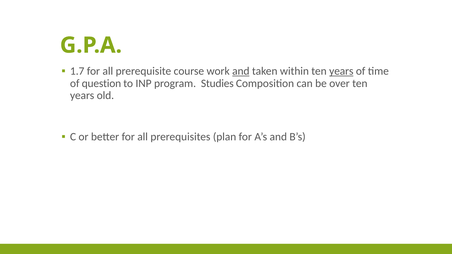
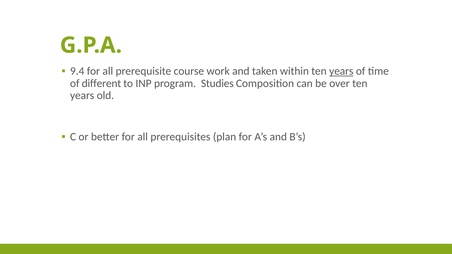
1.7: 1.7 -> 9.4 (77, 71)
and underline: present -> none (241, 71)
question: question -> different (101, 84)
